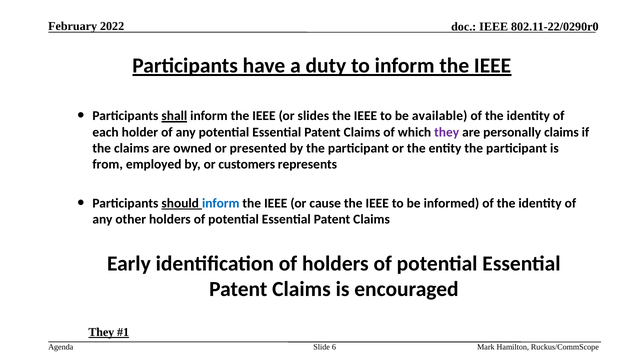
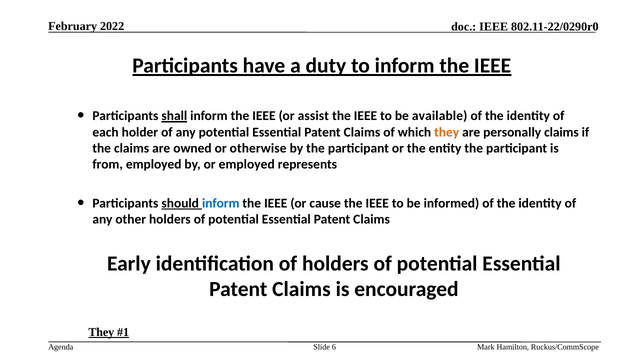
slides: slides -> assist (313, 116)
they colour: purple -> orange (447, 132)
presented: presented -> otherwise (258, 148)
or customers: customers -> employed (247, 164)
